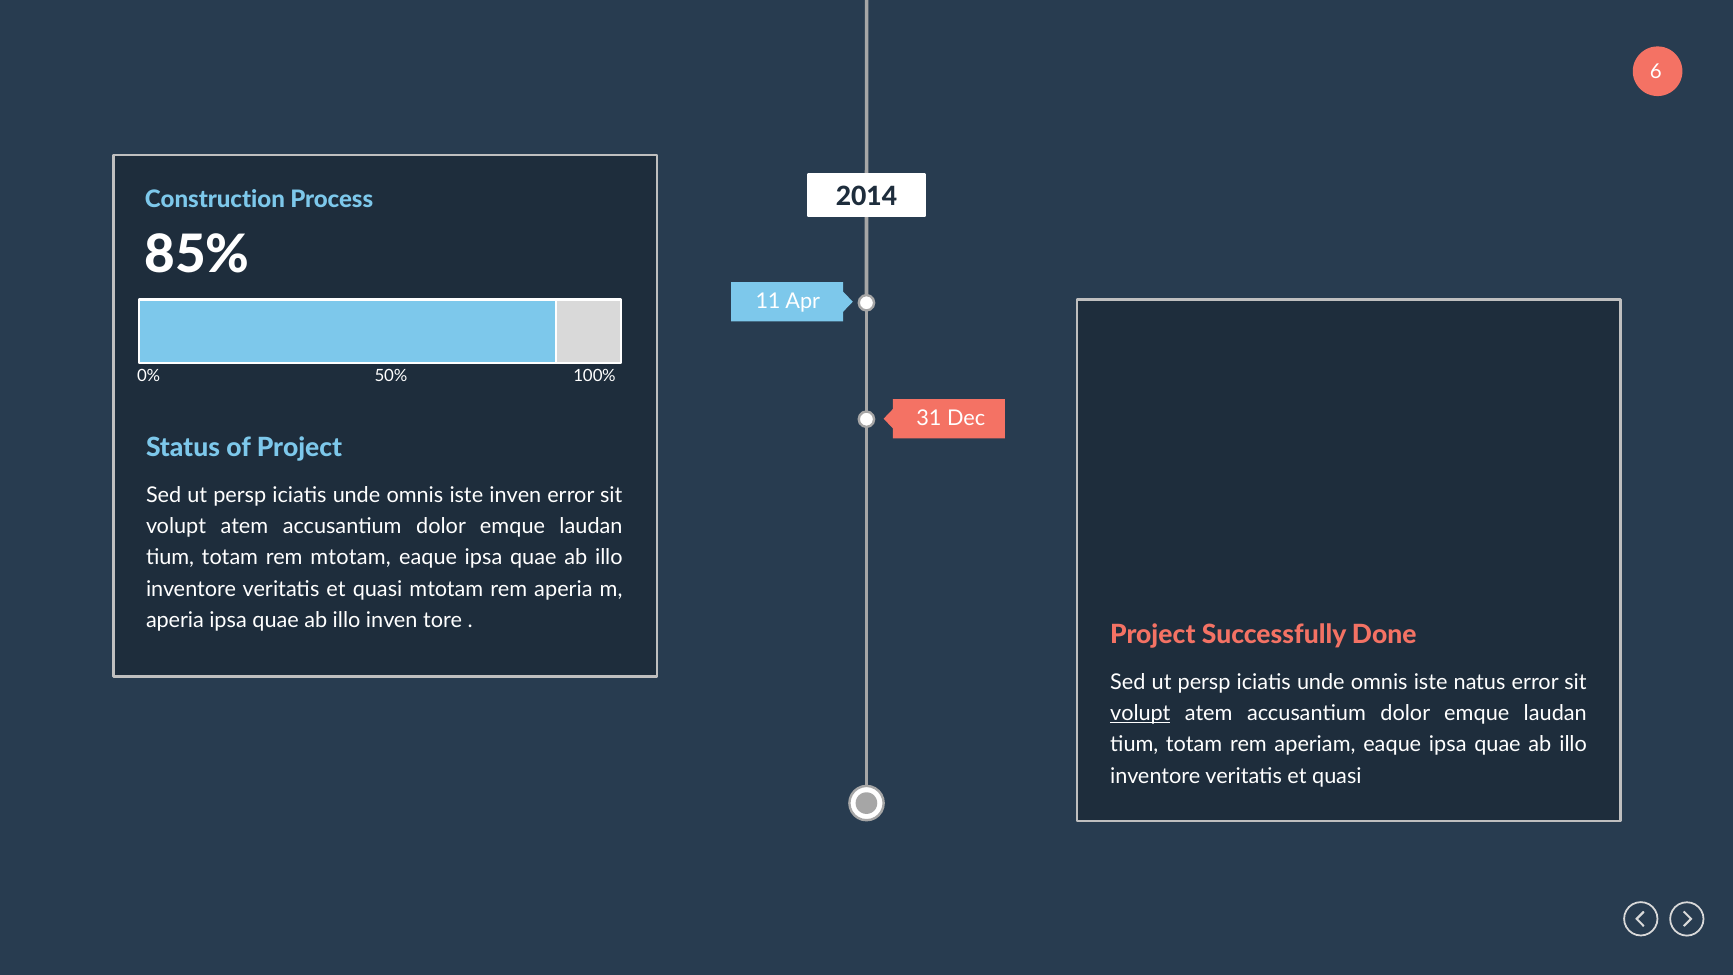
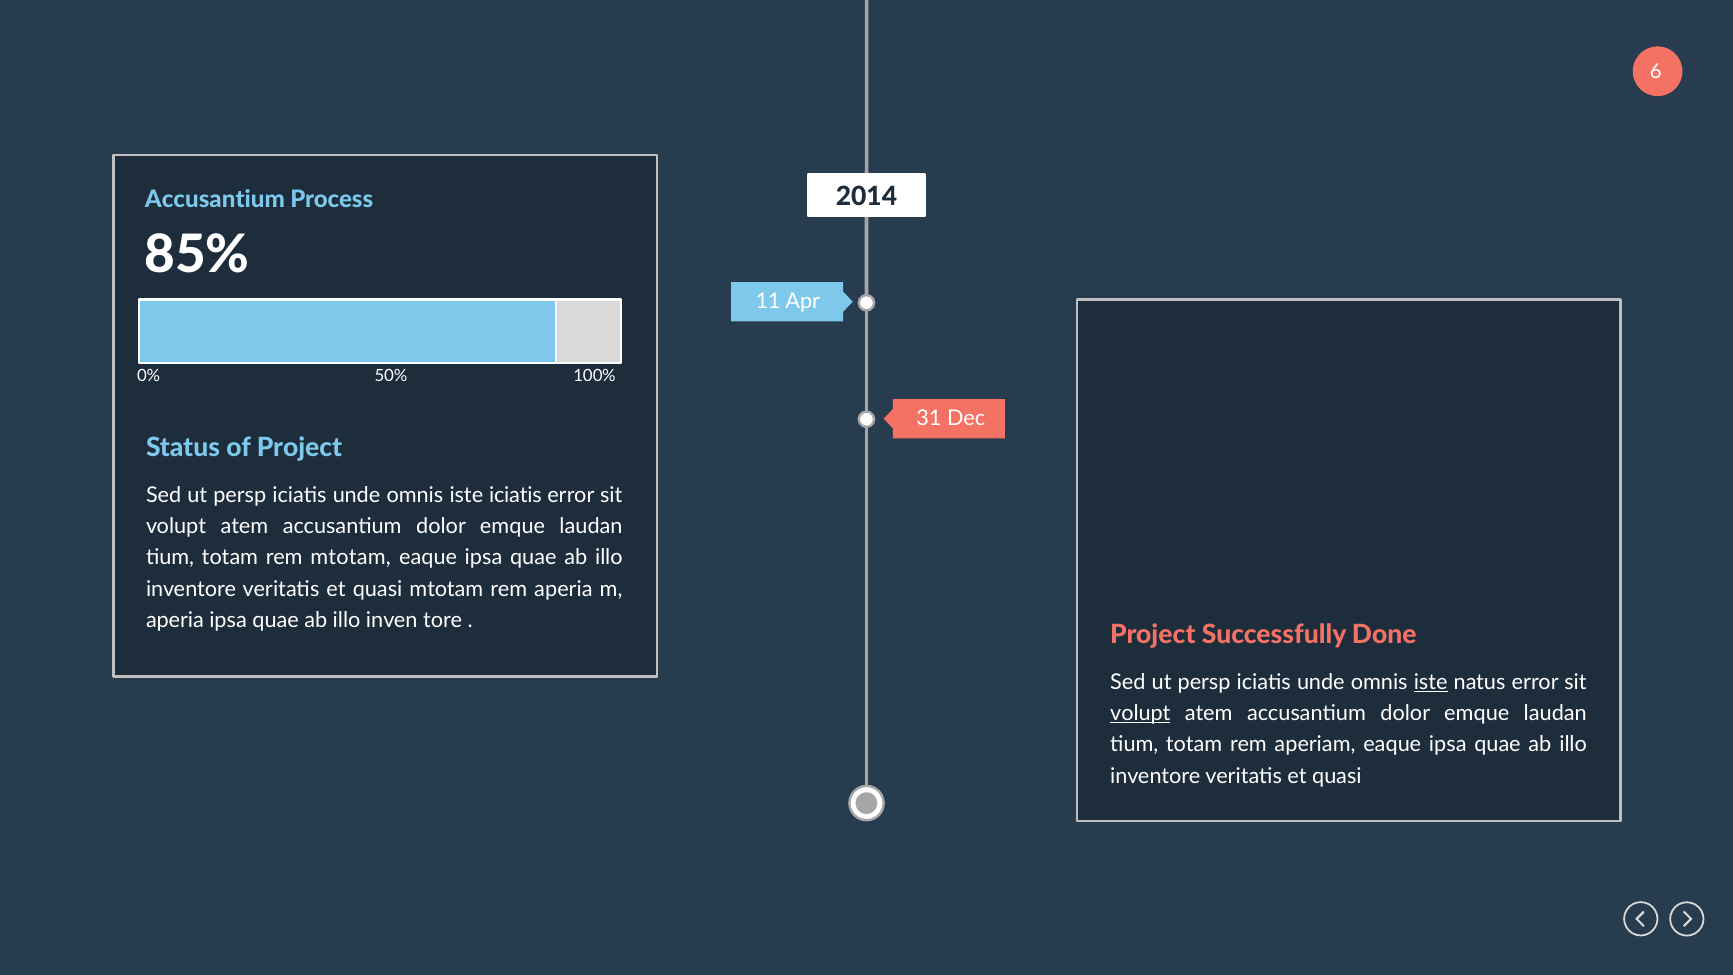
Construction: Construction -> Accusantium (215, 199)
iste inven: inven -> iciatis (515, 495)
iste underline: none -> present (1431, 682)
